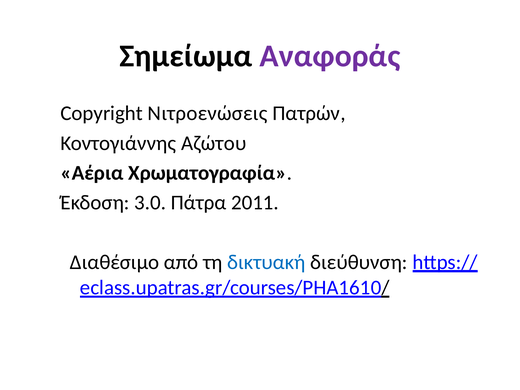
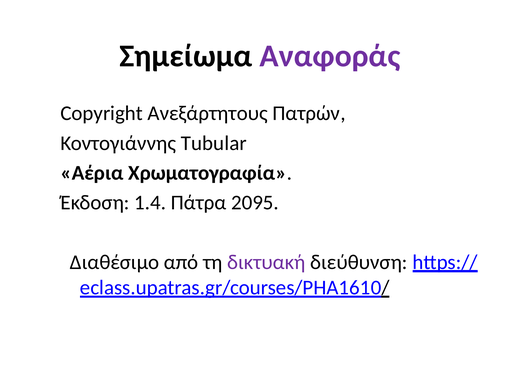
Νιτροενώσεις: Νιτροενώσεις -> Ανεξάρτητους (208, 113)
Αζώτου: Αζώτου -> Tubular (214, 143)
3.0: 3.0 -> 1.4 (150, 203)
2011: 2011 -> 2095 (255, 203)
δικτυακή colour: blue -> purple (266, 262)
